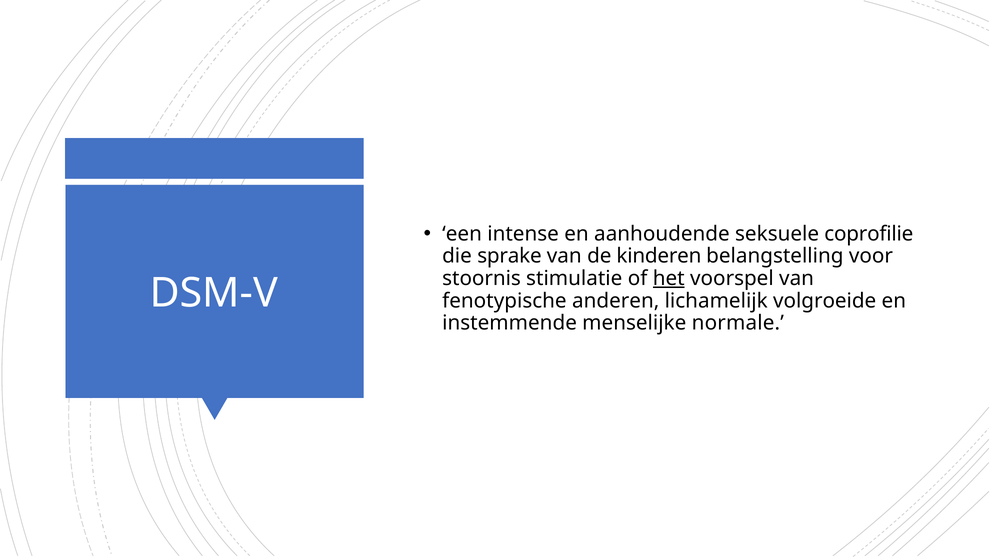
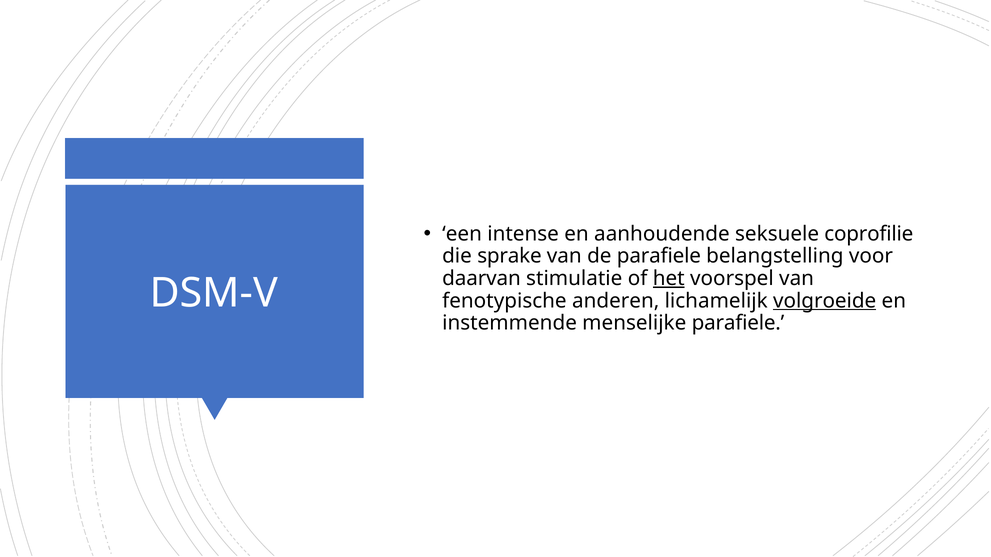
de kinderen: kinderen -> parafiele (659, 256)
stoornis: stoornis -> daarvan (482, 279)
volgroeide underline: none -> present (825, 301)
menselijke normale: normale -> parafiele (738, 323)
